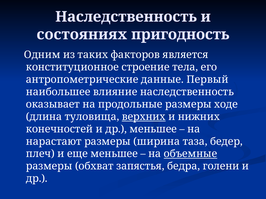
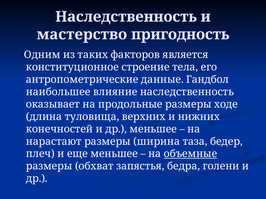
состояниях: состояниях -> мастерство (82, 35)
Первый: Первый -> Гандбол (208, 80)
верхних underline: present -> none (144, 117)
